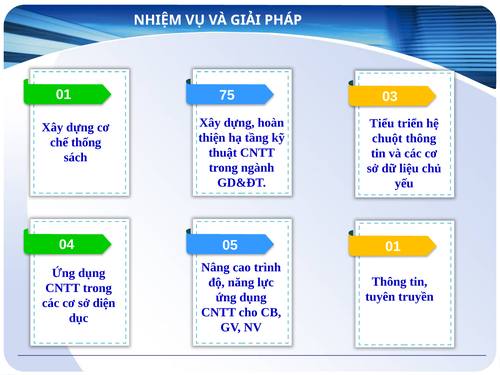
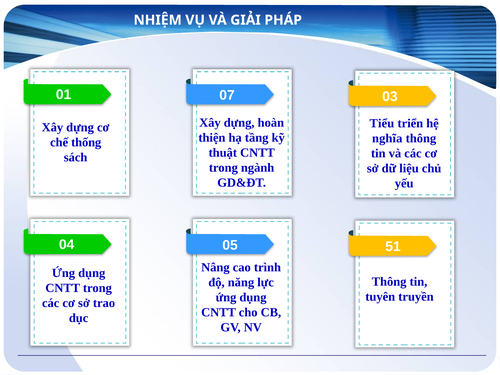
75: 75 -> 07 (227, 95)
chuột: chuột -> nghĩa (387, 138)
05 01: 01 -> 51 (393, 247)
diện: diện -> trao (104, 303)
